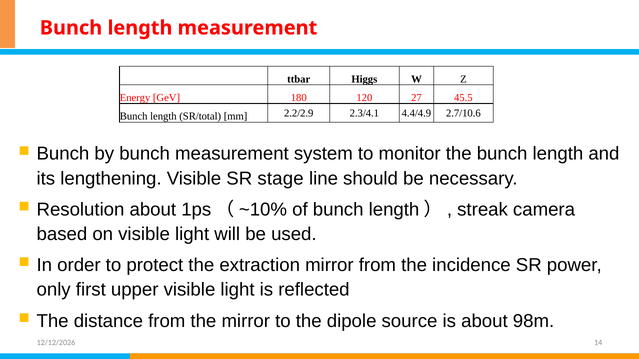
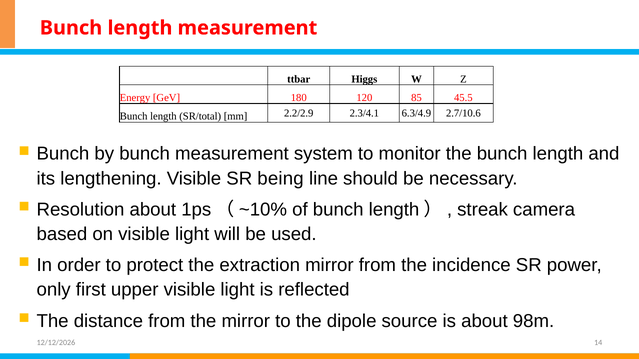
27: 27 -> 85 (416, 98)
4.4/4.9: 4.4/4.9 -> 6.3/4.9 (416, 113)
stage: stage -> being (281, 179)
